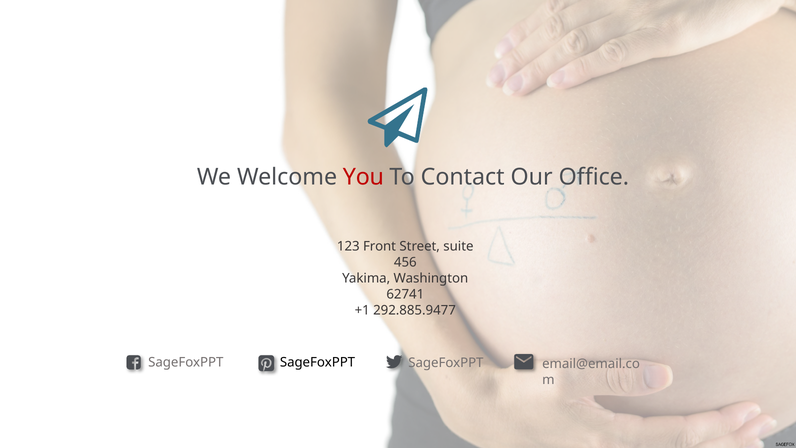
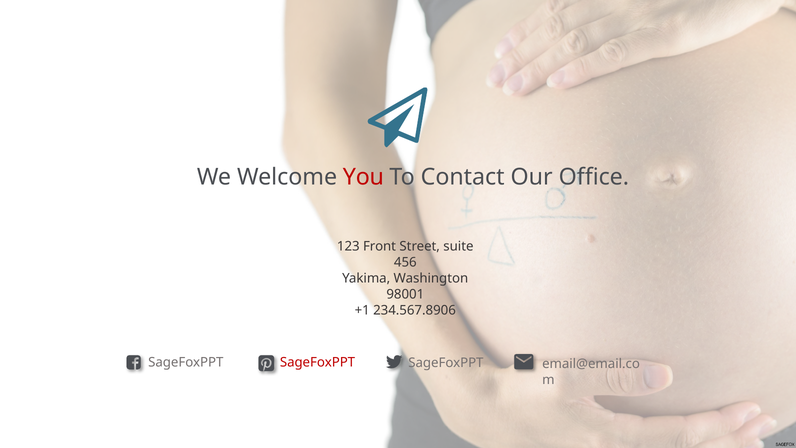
62741: 62741 -> 98001 (405, 294)
292.885.9477: 292.885.9477 -> 234.567.8906 (415, 310)
SageFoxPPT colour: black -> red (318, 362)
